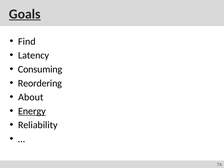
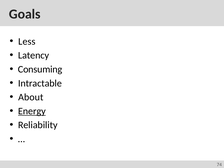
Goals underline: present -> none (25, 14)
Find: Find -> Less (27, 41)
Reordering: Reordering -> Intractable (40, 83)
